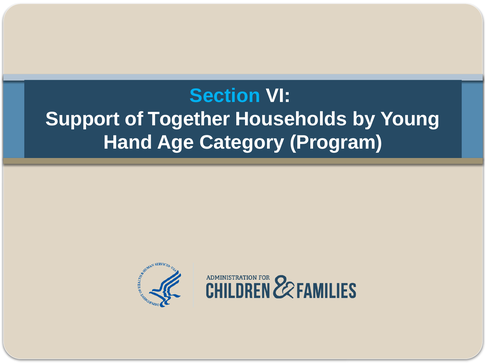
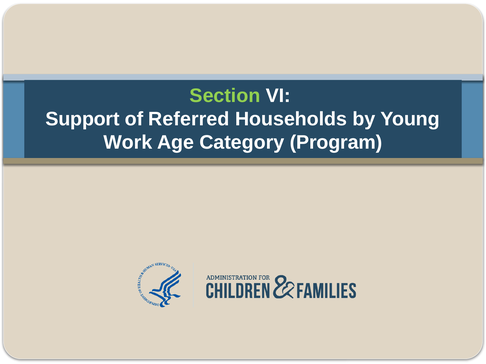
Section colour: light blue -> light green (225, 96)
Together: Together -> Referred (189, 119)
Hand: Hand -> Work (128, 143)
